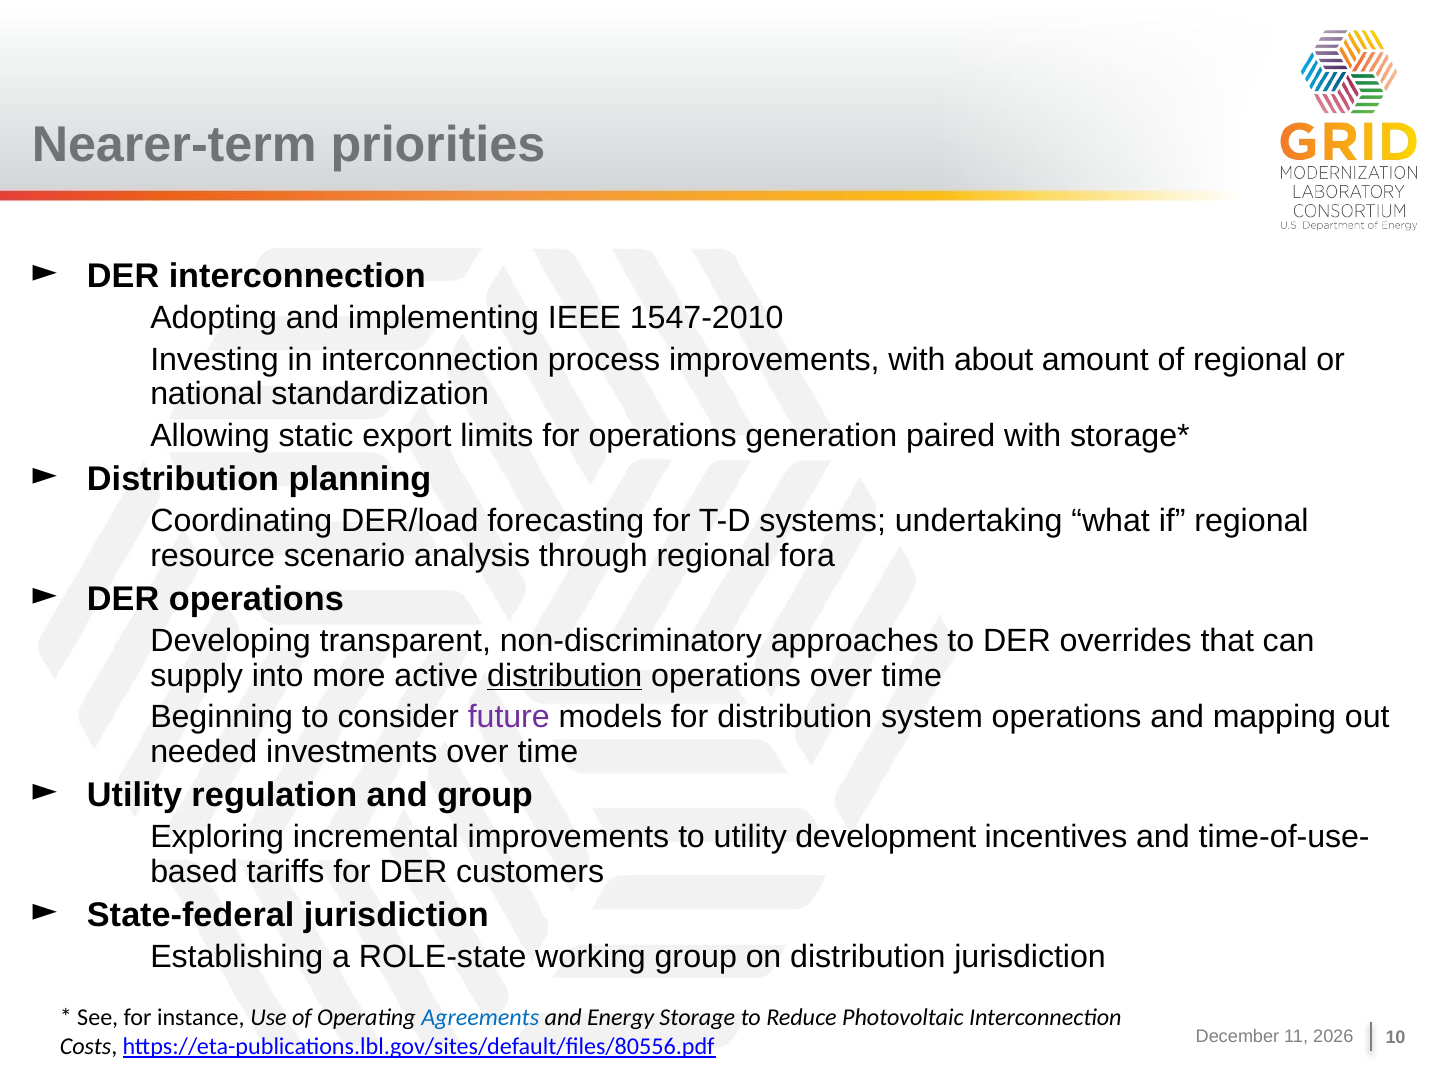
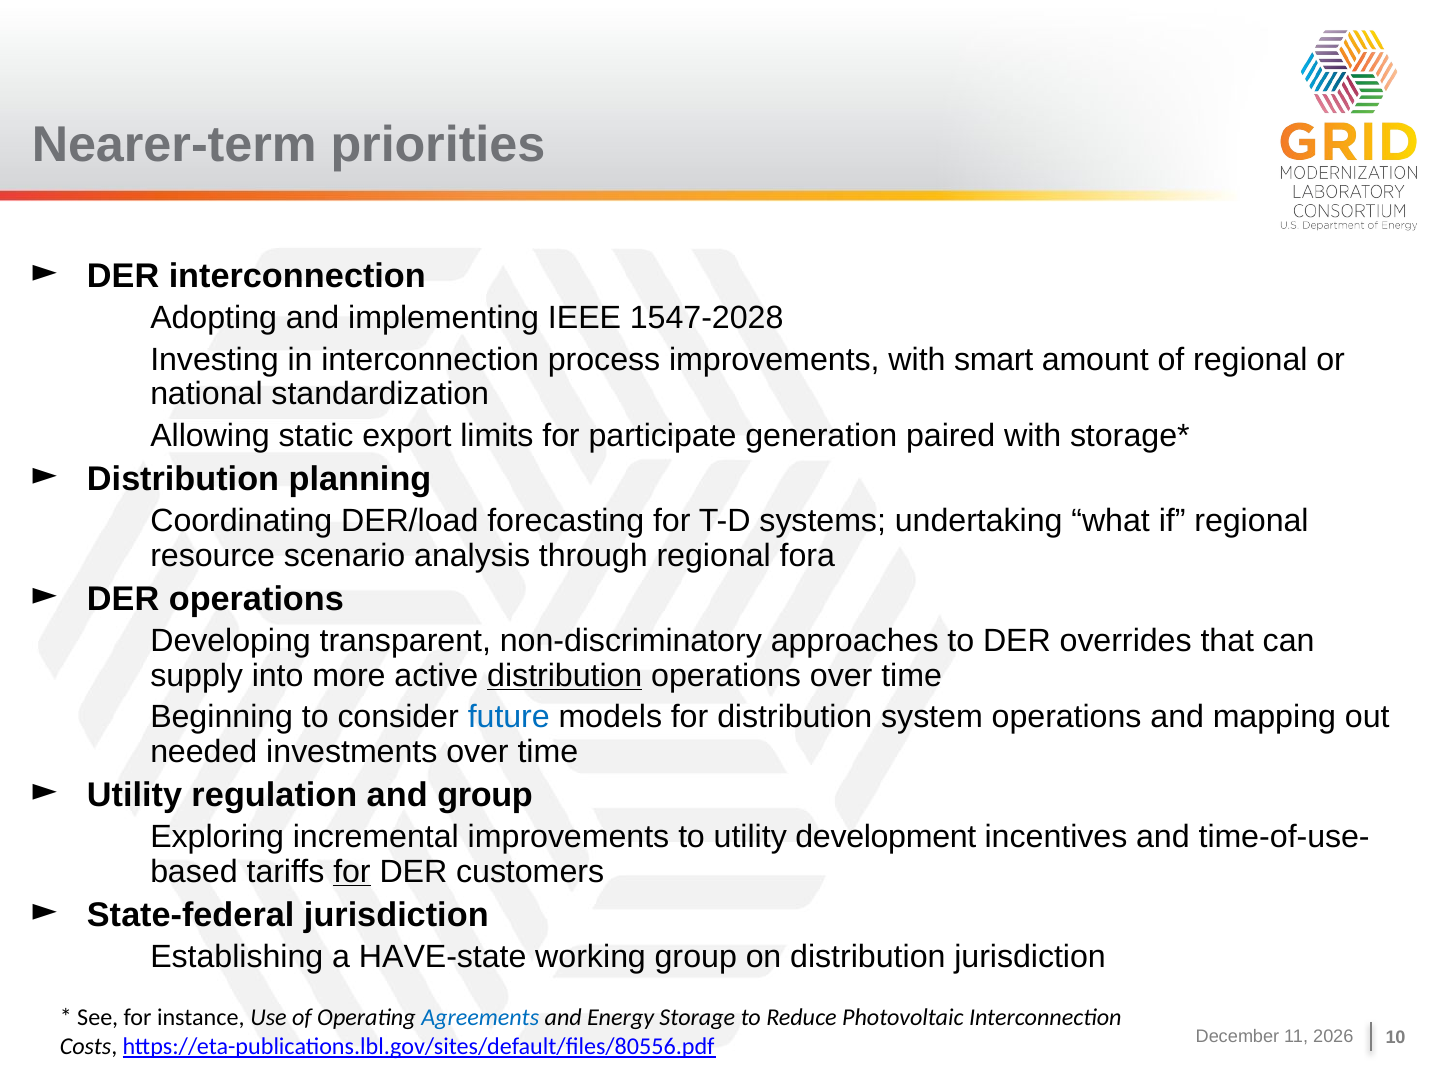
1547-2010: 1547-2010 -> 1547-2028 (707, 319)
about: about -> smart (994, 360)
for operations: operations -> participate (663, 436)
future colour: purple -> blue (509, 717)
for underline: none -> present (352, 872)
ROLE-state: ROLE-state -> HAVE-state (443, 958)
